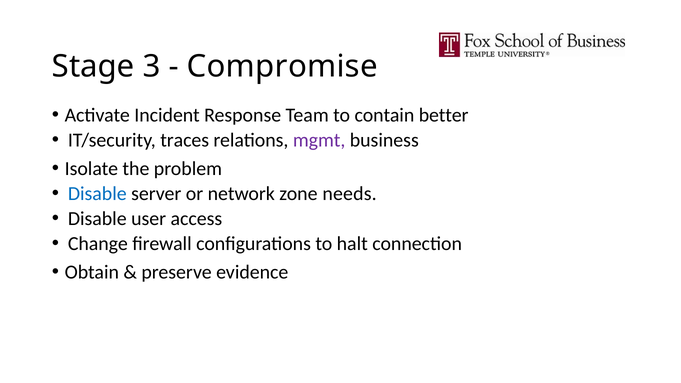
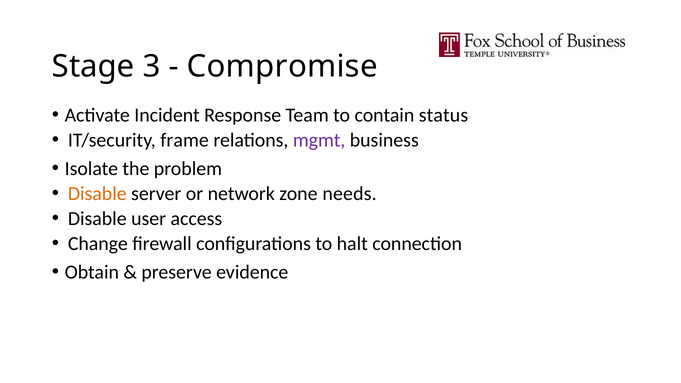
better: better -> status (443, 115)
traces: traces -> frame (185, 140)
Disable colour: blue -> orange (97, 194)
